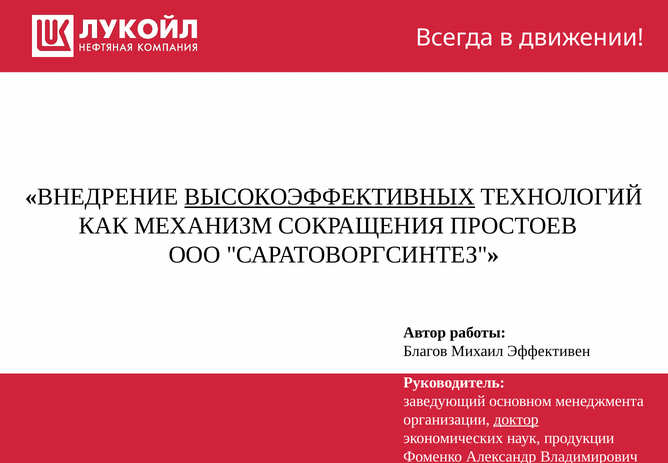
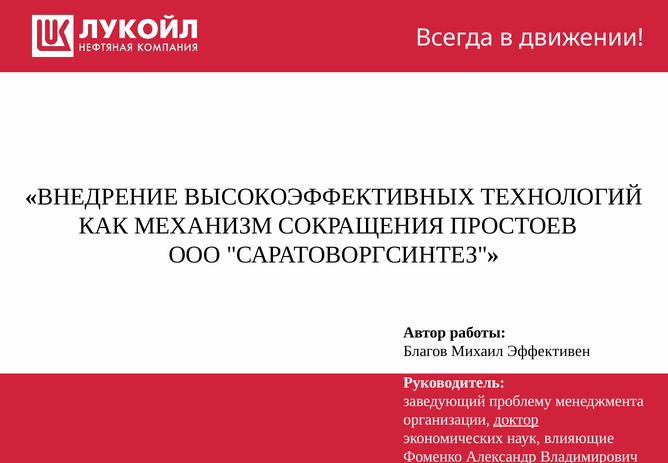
ВЫСОКОЭФФЕКТИВНЫХ underline: present -> none (330, 197)
основном: основном -> проблему (520, 400)
продукции: продукции -> влияющие (579, 437)
